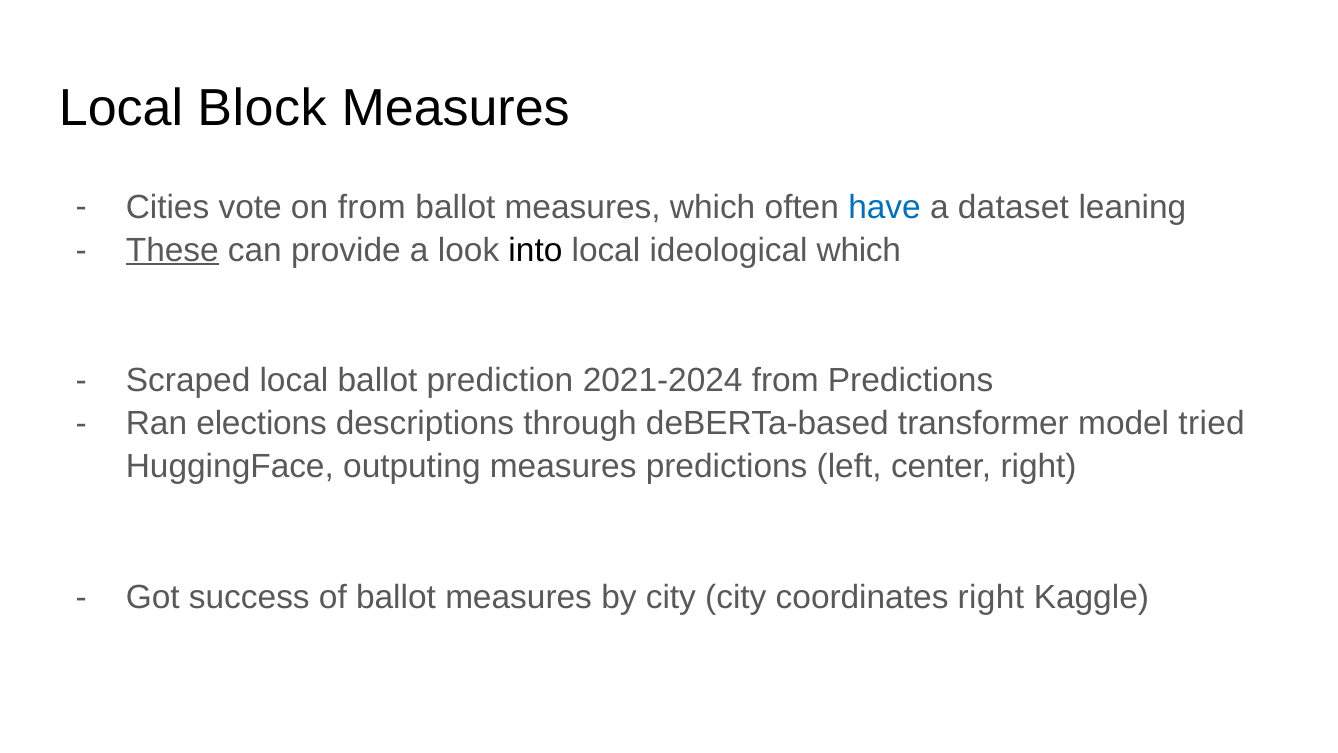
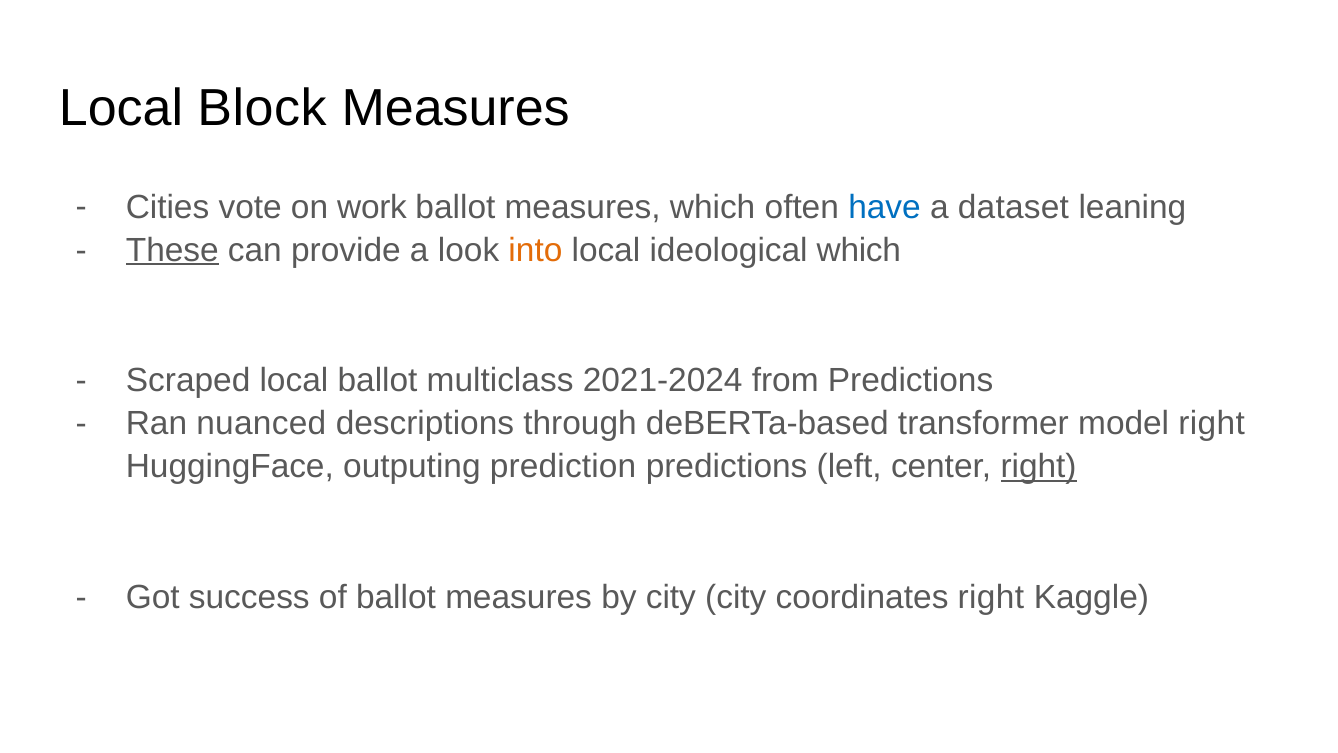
on from: from -> work (372, 207)
into colour: black -> orange (535, 250)
prediction: prediction -> multiclass (500, 381)
elections: elections -> nuanced (261, 424)
model tried: tried -> right (1212, 424)
outputing measures: measures -> prediction (563, 467)
right underline: none -> present (1039, 467)
